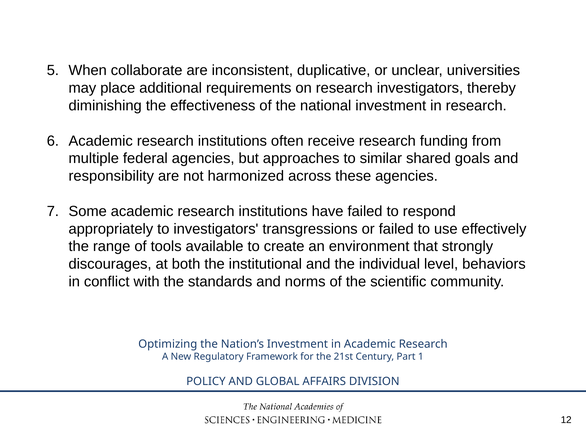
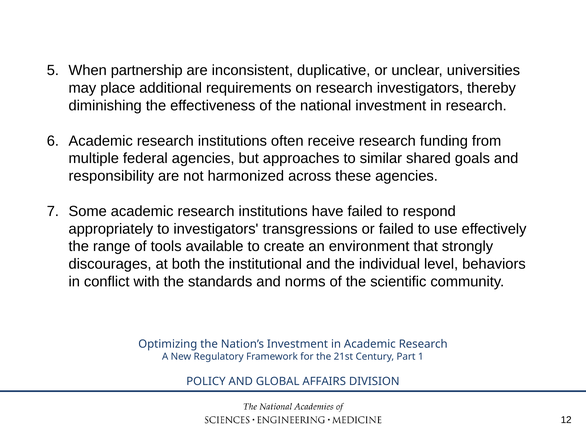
collaborate: collaborate -> partnership (147, 70)
